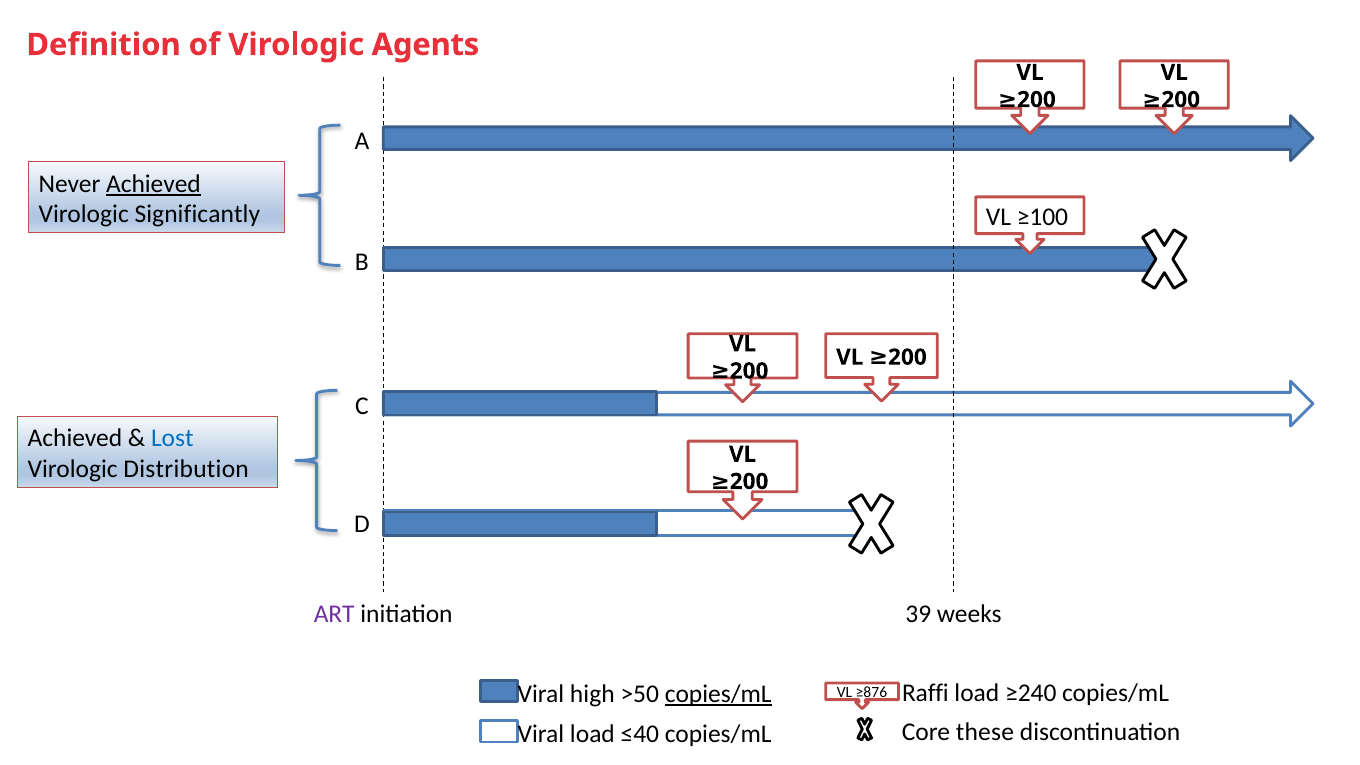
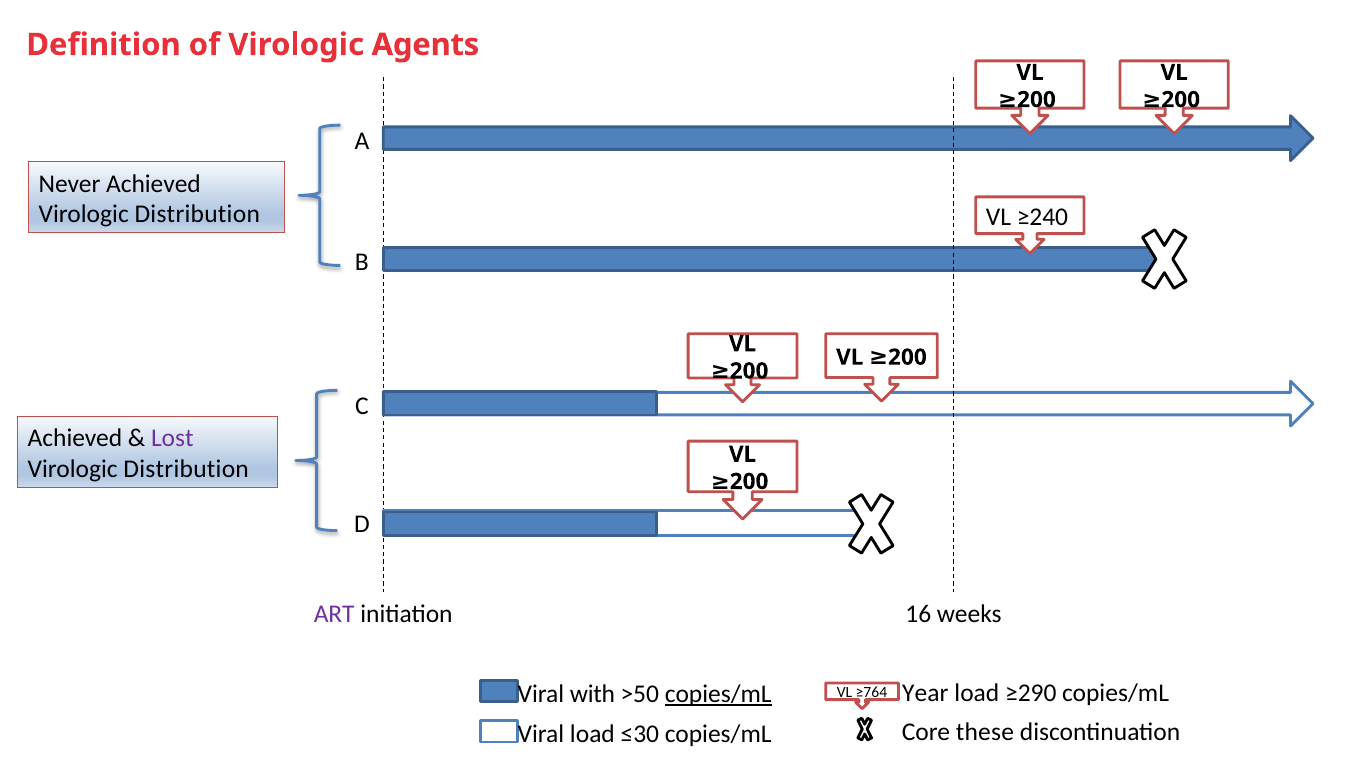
Achieved underline: present -> none (154, 184)
Significantly: Significantly -> Distribution (197, 214)
≥100: ≥100 -> ≥240 (1042, 217)
Lost colour: blue -> purple (172, 438)
39: 39 -> 16 (918, 614)
Raffi: Raffi -> Year (925, 694)
≥240: ≥240 -> ≥290 (1031, 694)
high: high -> with (593, 694)
≥876: ≥876 -> ≥764 (871, 692)
≤40: ≤40 -> ≤30 (640, 734)
